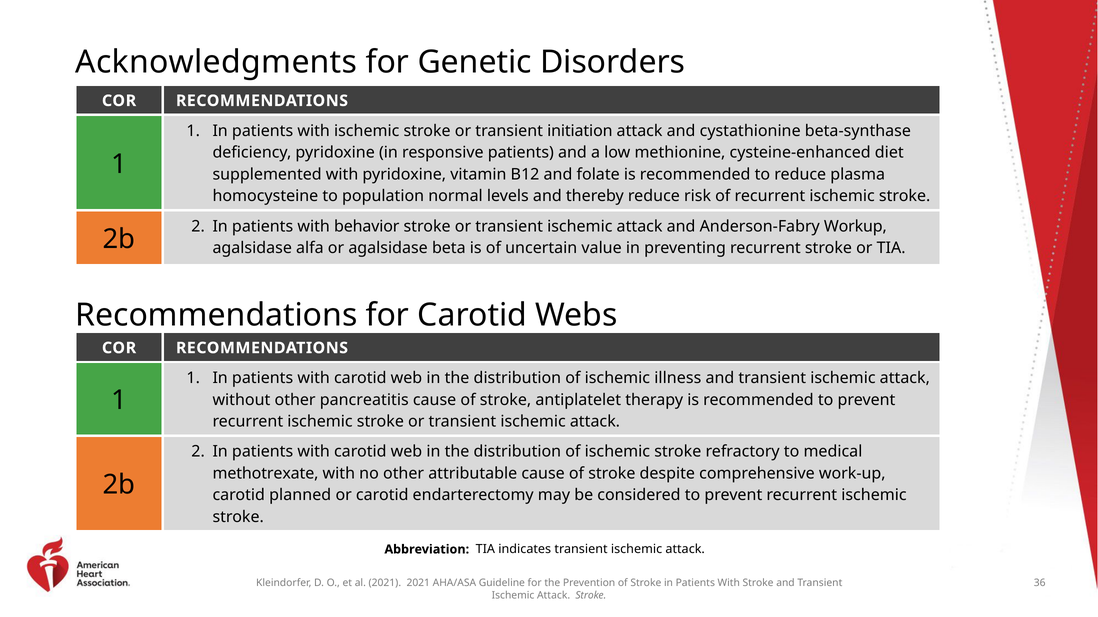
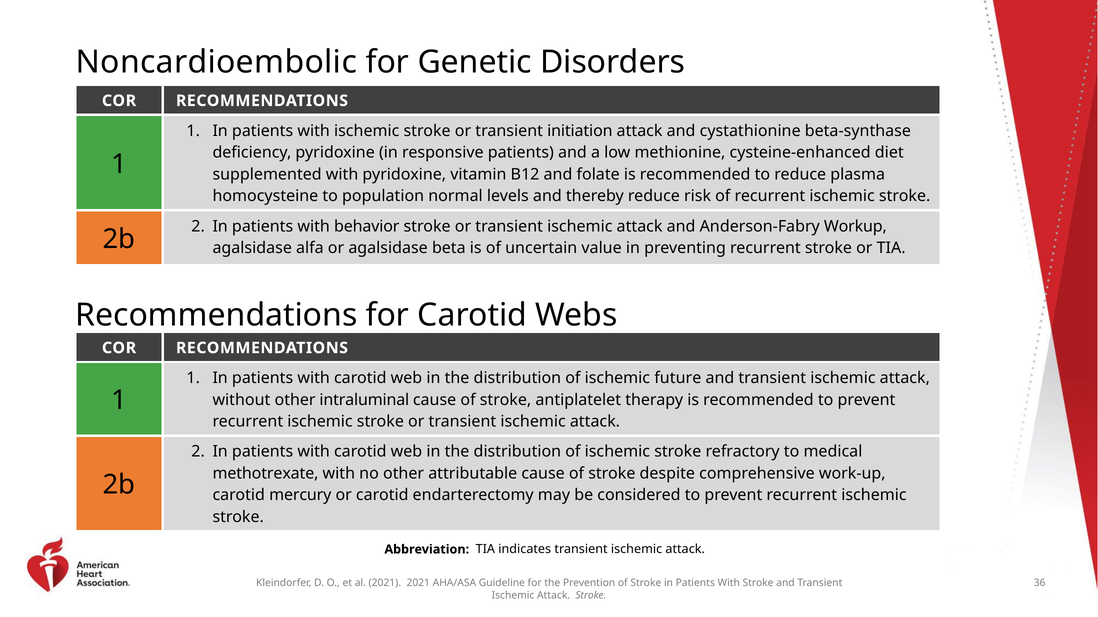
Acknowledgments: Acknowledgments -> Noncardioembolic (216, 62)
illness: illness -> future (678, 378)
pancreatitis: pancreatitis -> intraluminal (364, 400)
planned: planned -> mercury (300, 496)
